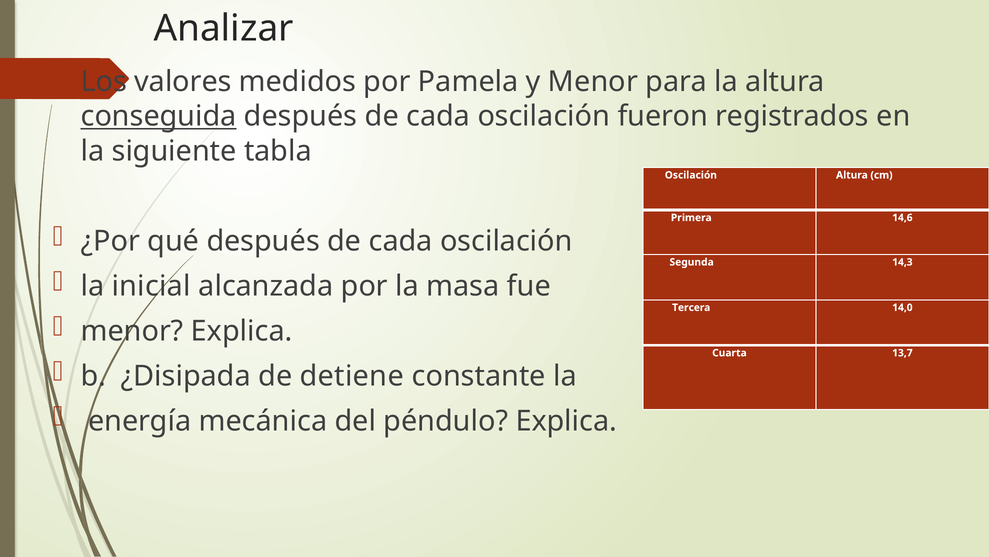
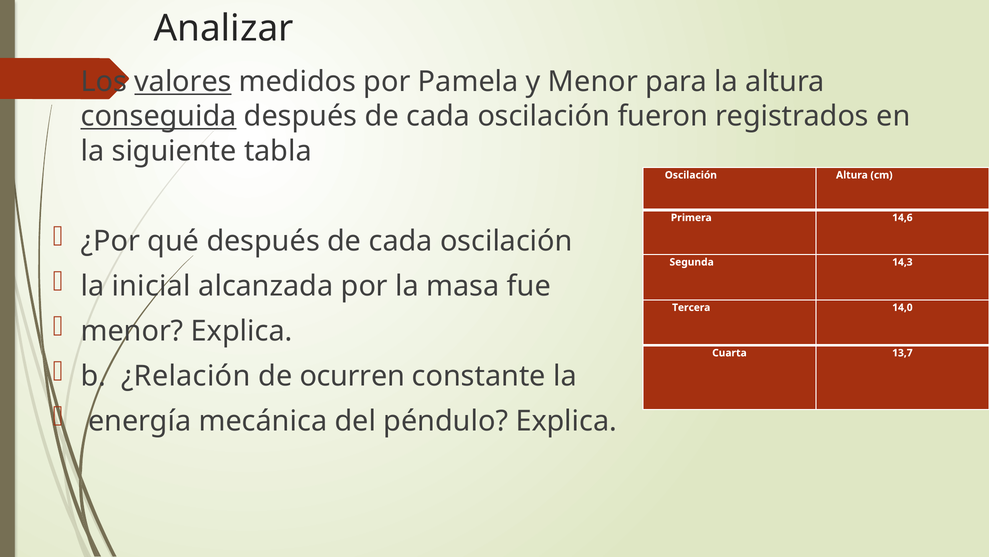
valores underline: none -> present (183, 82)
¿Disipada: ¿Disipada -> ¿Relación (186, 376)
detiene: detiene -> ocurren (352, 376)
